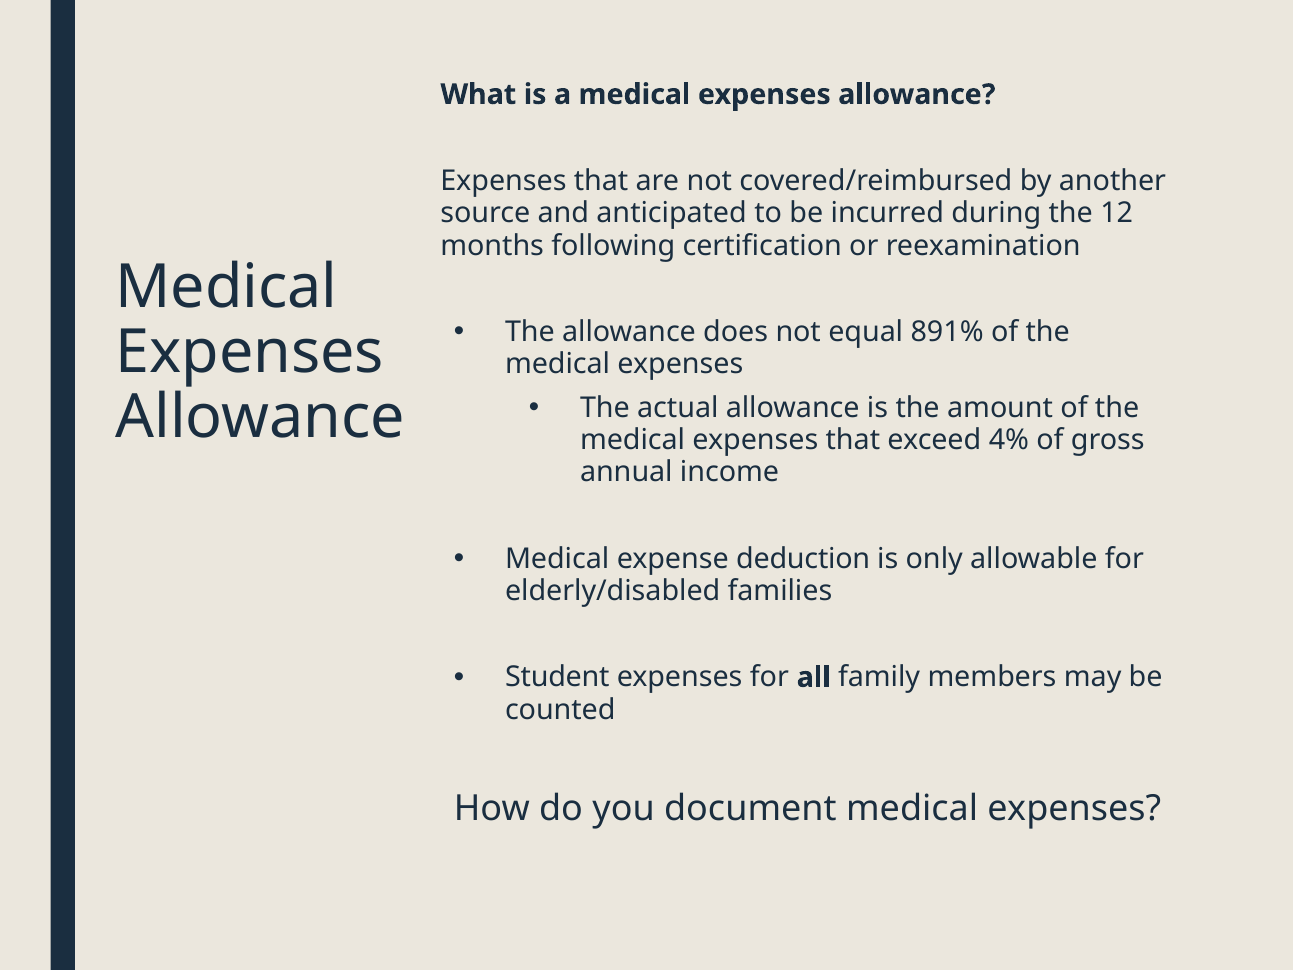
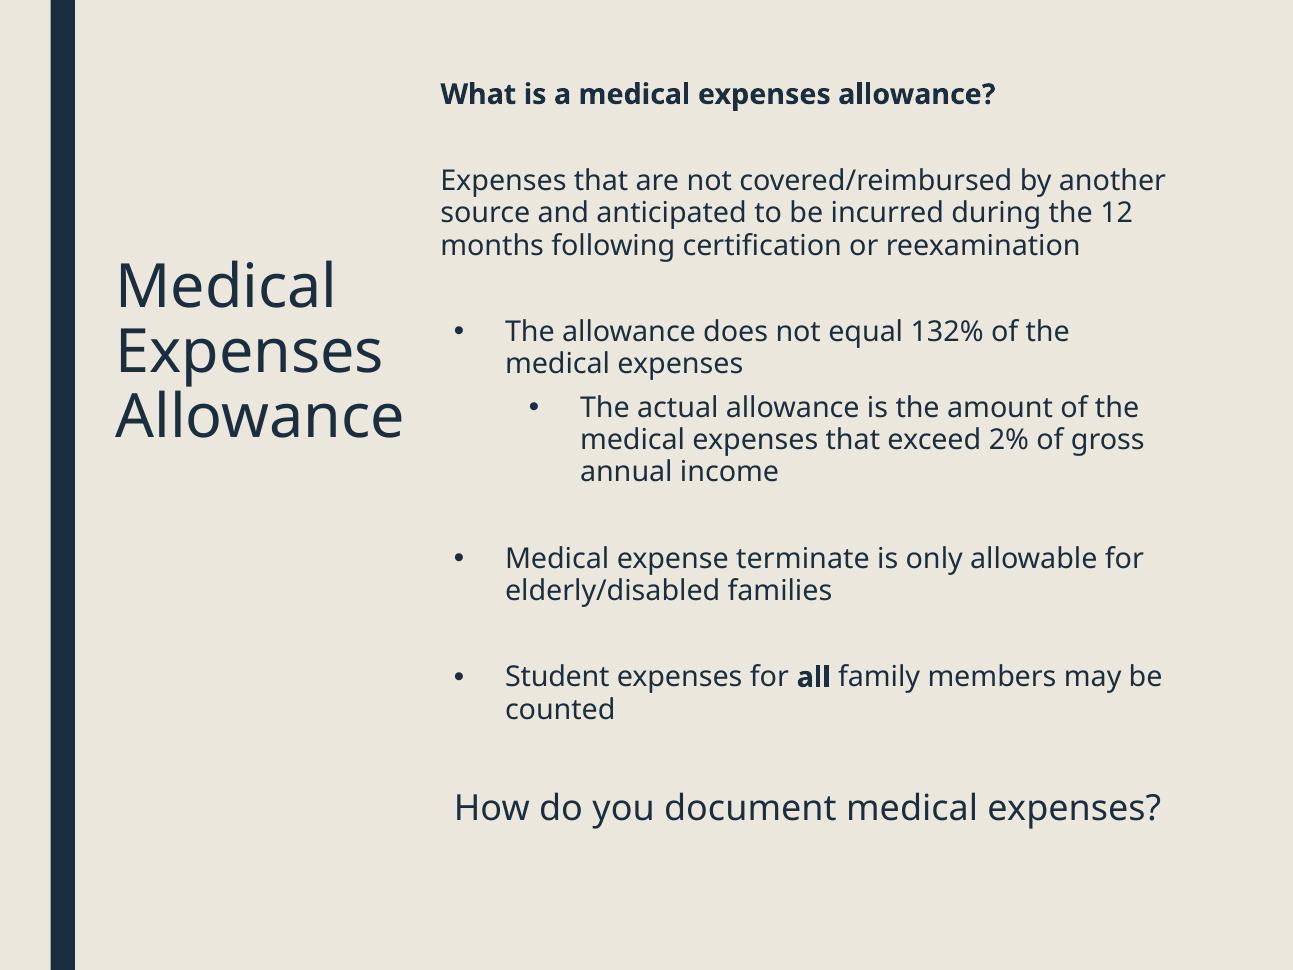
891%: 891% -> 132% (947, 332)
4%: 4% -> 2% (1009, 440)
deduction: deduction -> terminate (803, 559)
